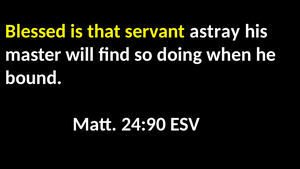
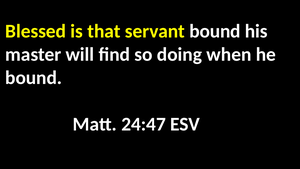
servant astray: astray -> bound (215, 31)
24:90: 24:90 -> 24:47 (144, 124)
